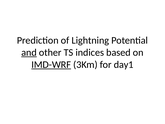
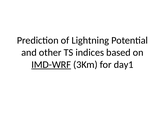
and underline: present -> none (29, 52)
